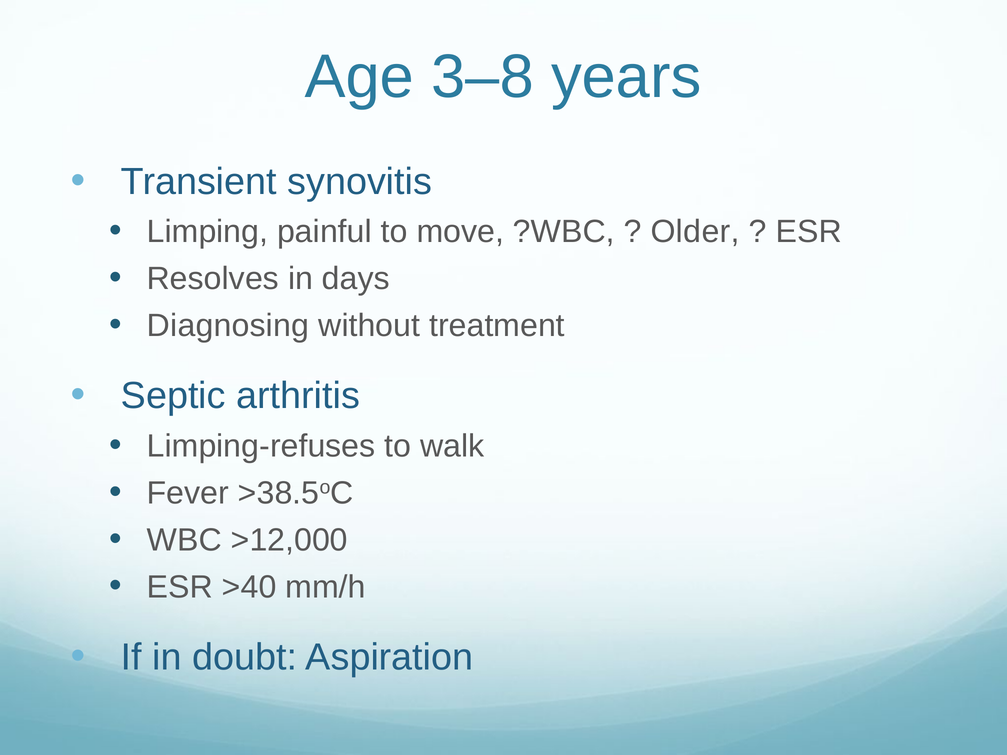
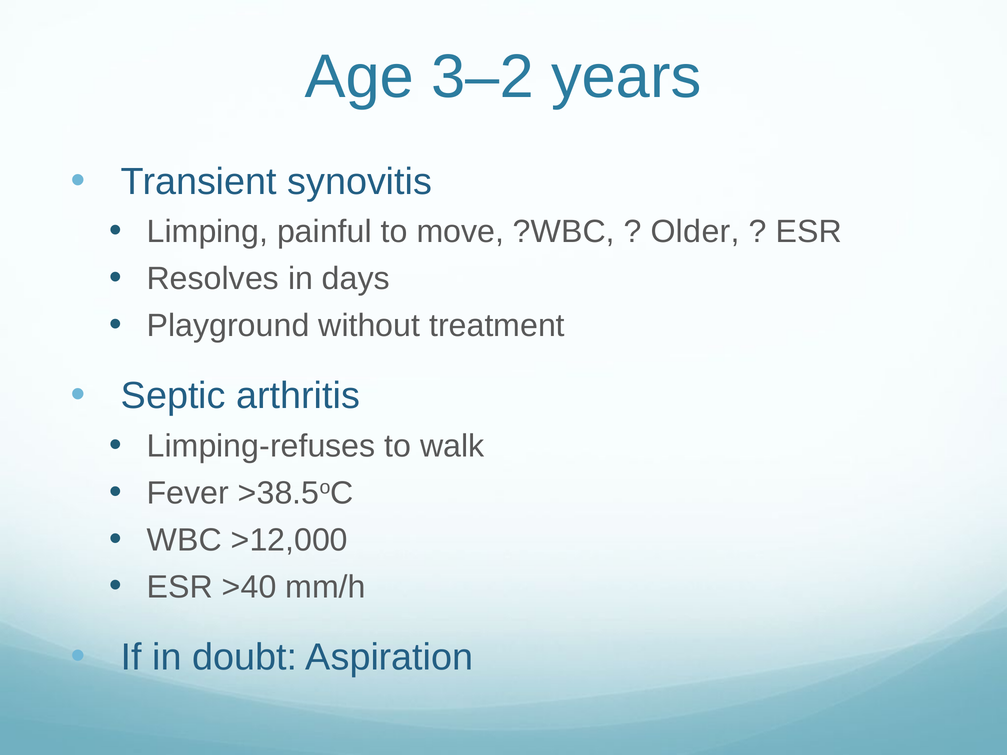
3–8: 3–8 -> 3–2 (483, 77)
Diagnosing: Diagnosing -> Playground (228, 326)
